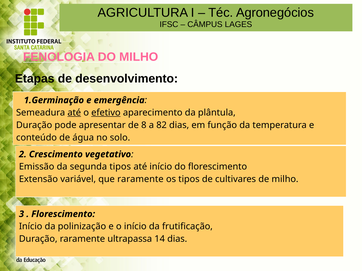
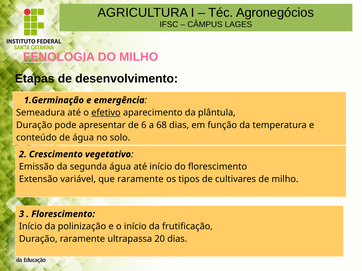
até underline: present -> none (74, 113)
8: 8 -> 6 (144, 125)
82: 82 -> 68 (162, 125)
segunda tipos: tipos -> água (120, 167)
14: 14 -> 20 (160, 239)
